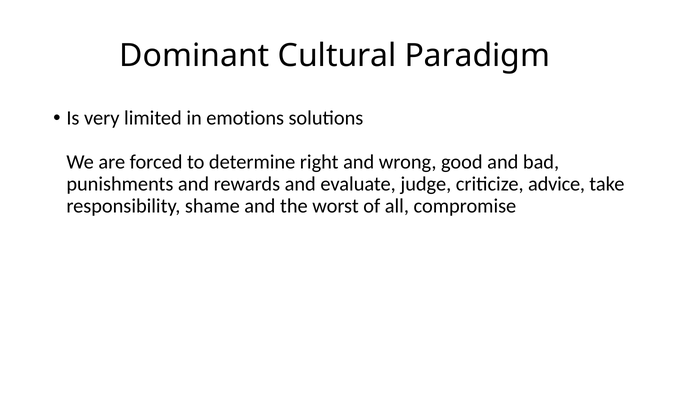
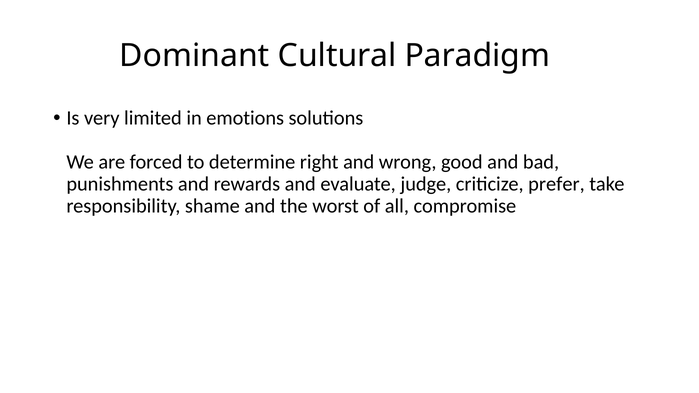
advice: advice -> prefer (556, 184)
